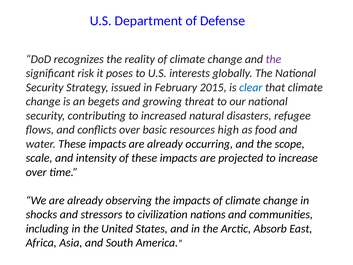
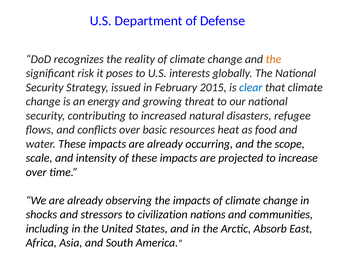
the colour: purple -> orange (273, 59)
begets: begets -> energy (104, 101)
high: high -> heat (228, 130)
